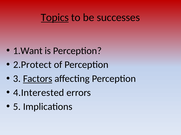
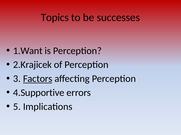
Topics underline: present -> none (55, 18)
2.Protect: 2.Protect -> 2.Krajicek (32, 65)
4.Interested: 4.Interested -> 4.Supportive (39, 93)
